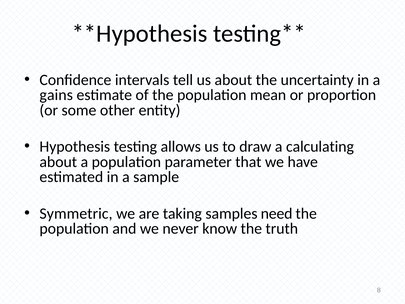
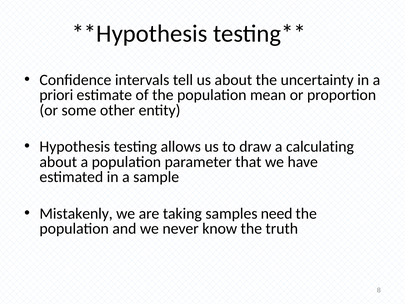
gains: gains -> priori (56, 95)
Symmetric: Symmetric -> Mistakenly (76, 213)
